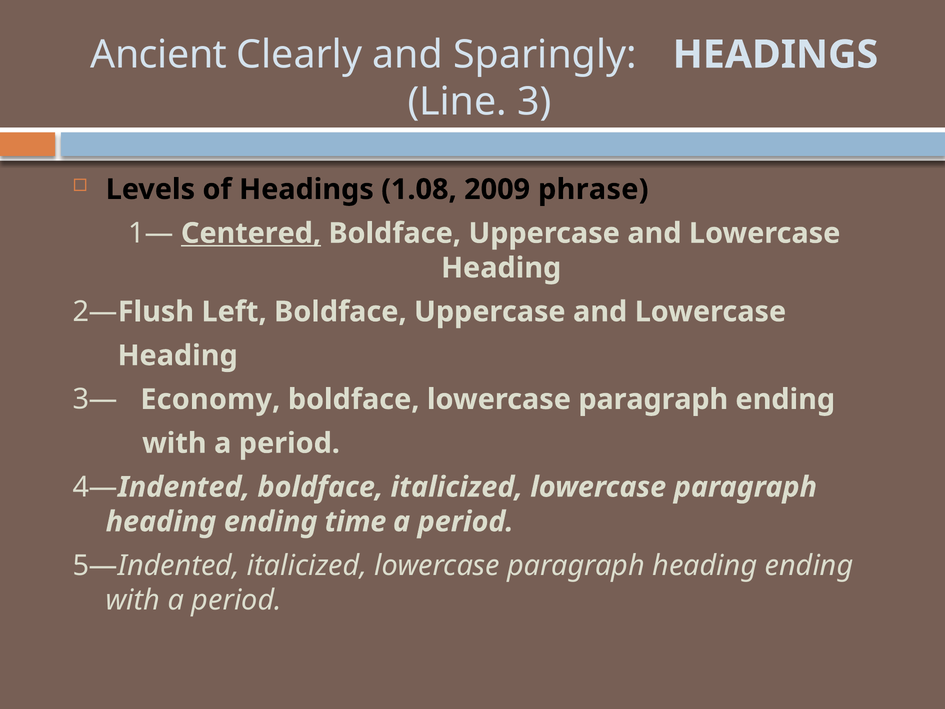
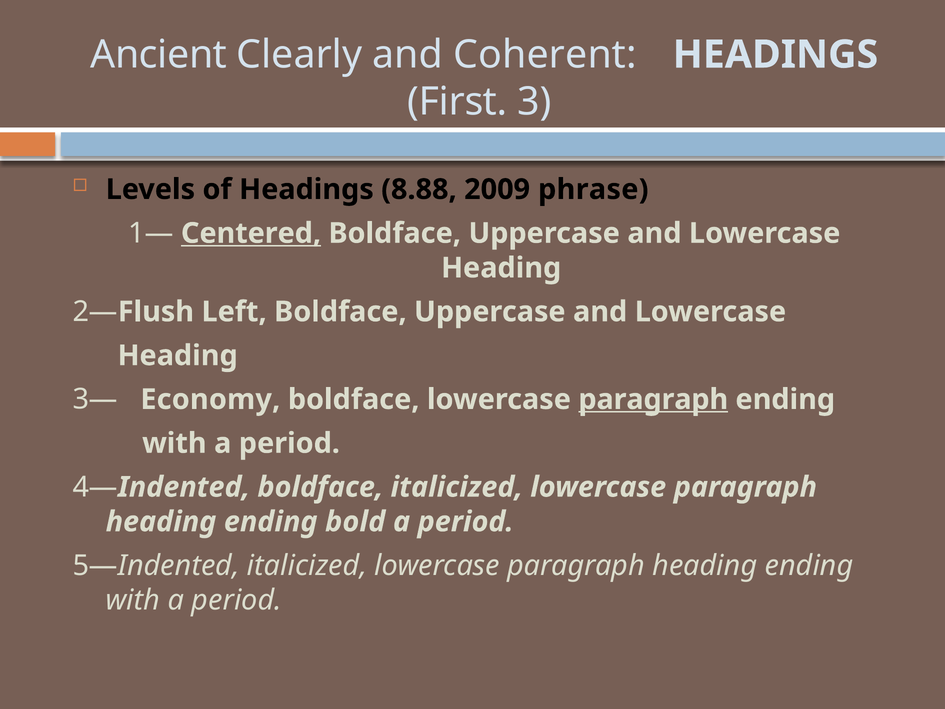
Sparingly: Sparingly -> Coherent (545, 55)
Line: Line -> First (457, 102)
1.08: 1.08 -> 8.88 (419, 189)
paragraph underline: none -> present (653, 399)
time: time -> bold (355, 522)
